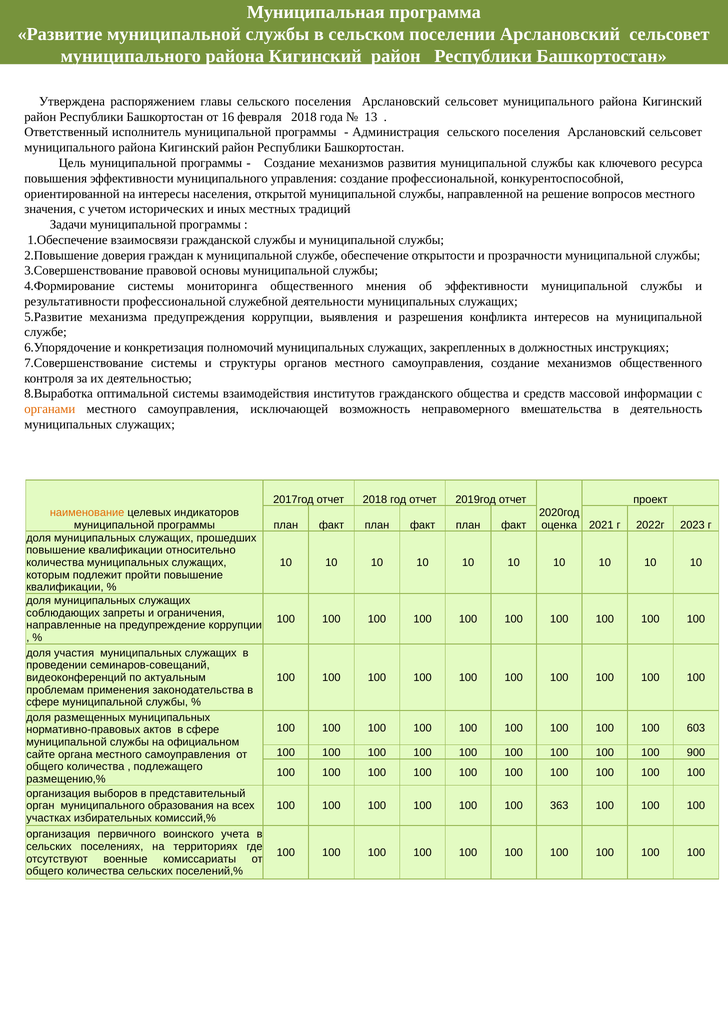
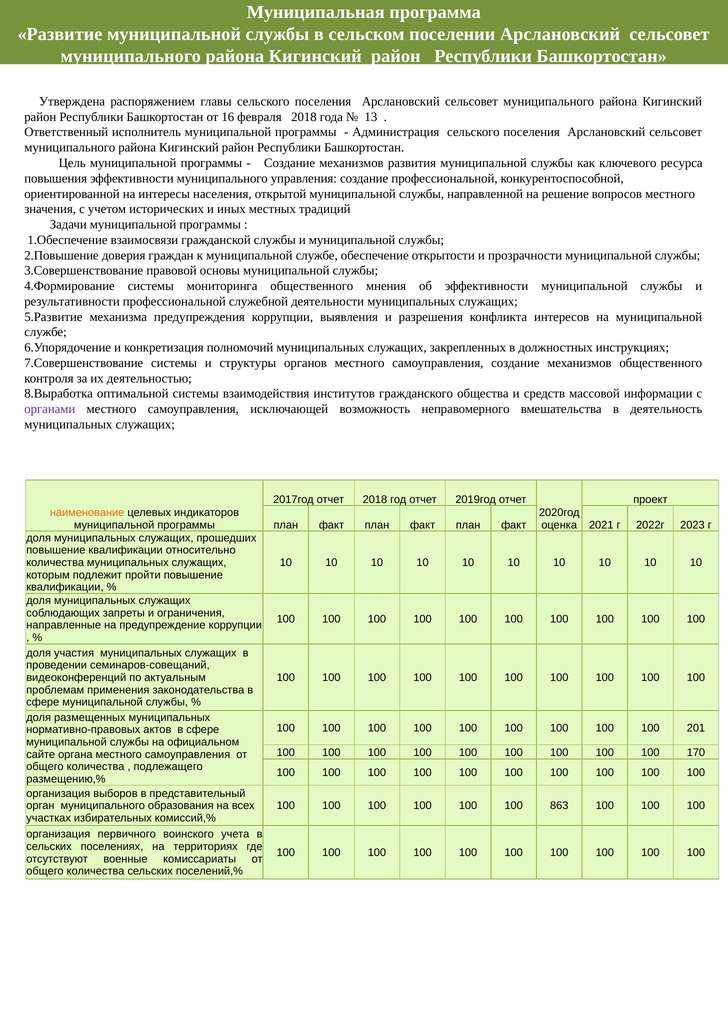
органами colour: orange -> purple (50, 409)
603: 603 -> 201 (696, 728)
900: 900 -> 170 (696, 753)
363: 363 -> 863 (559, 806)
